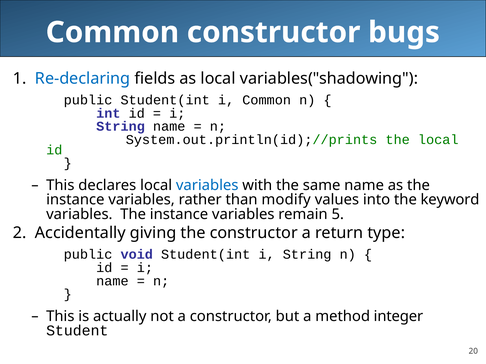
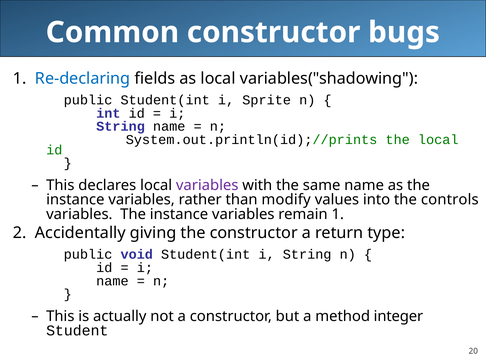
i Common: Common -> Sprite (267, 100)
variables colour: blue -> purple (207, 186)
keyword: keyword -> controls (450, 200)
remain 5: 5 -> 1 (338, 214)
